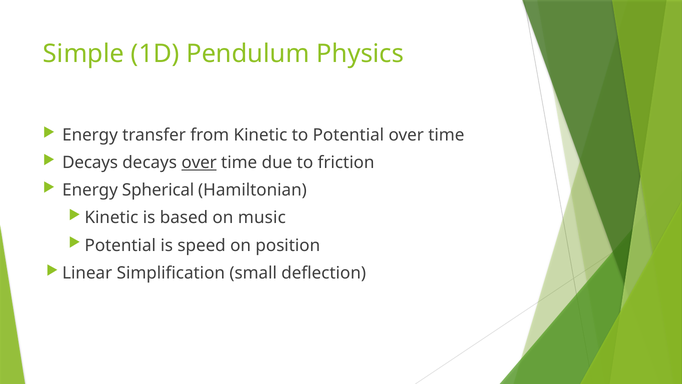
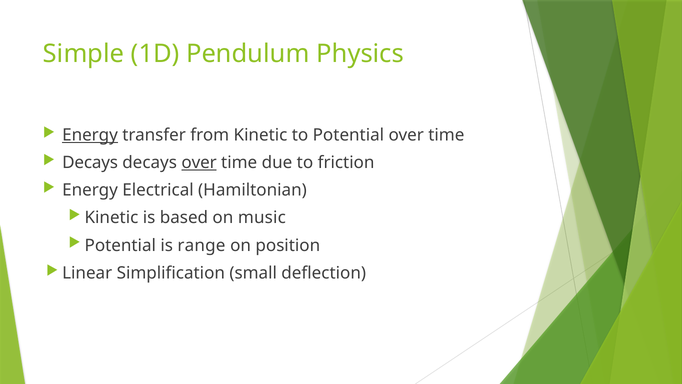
Energy underline: none -> present (90, 135)
Spherical: Spherical -> Electrical (158, 190)
speed: speed -> range (201, 245)
